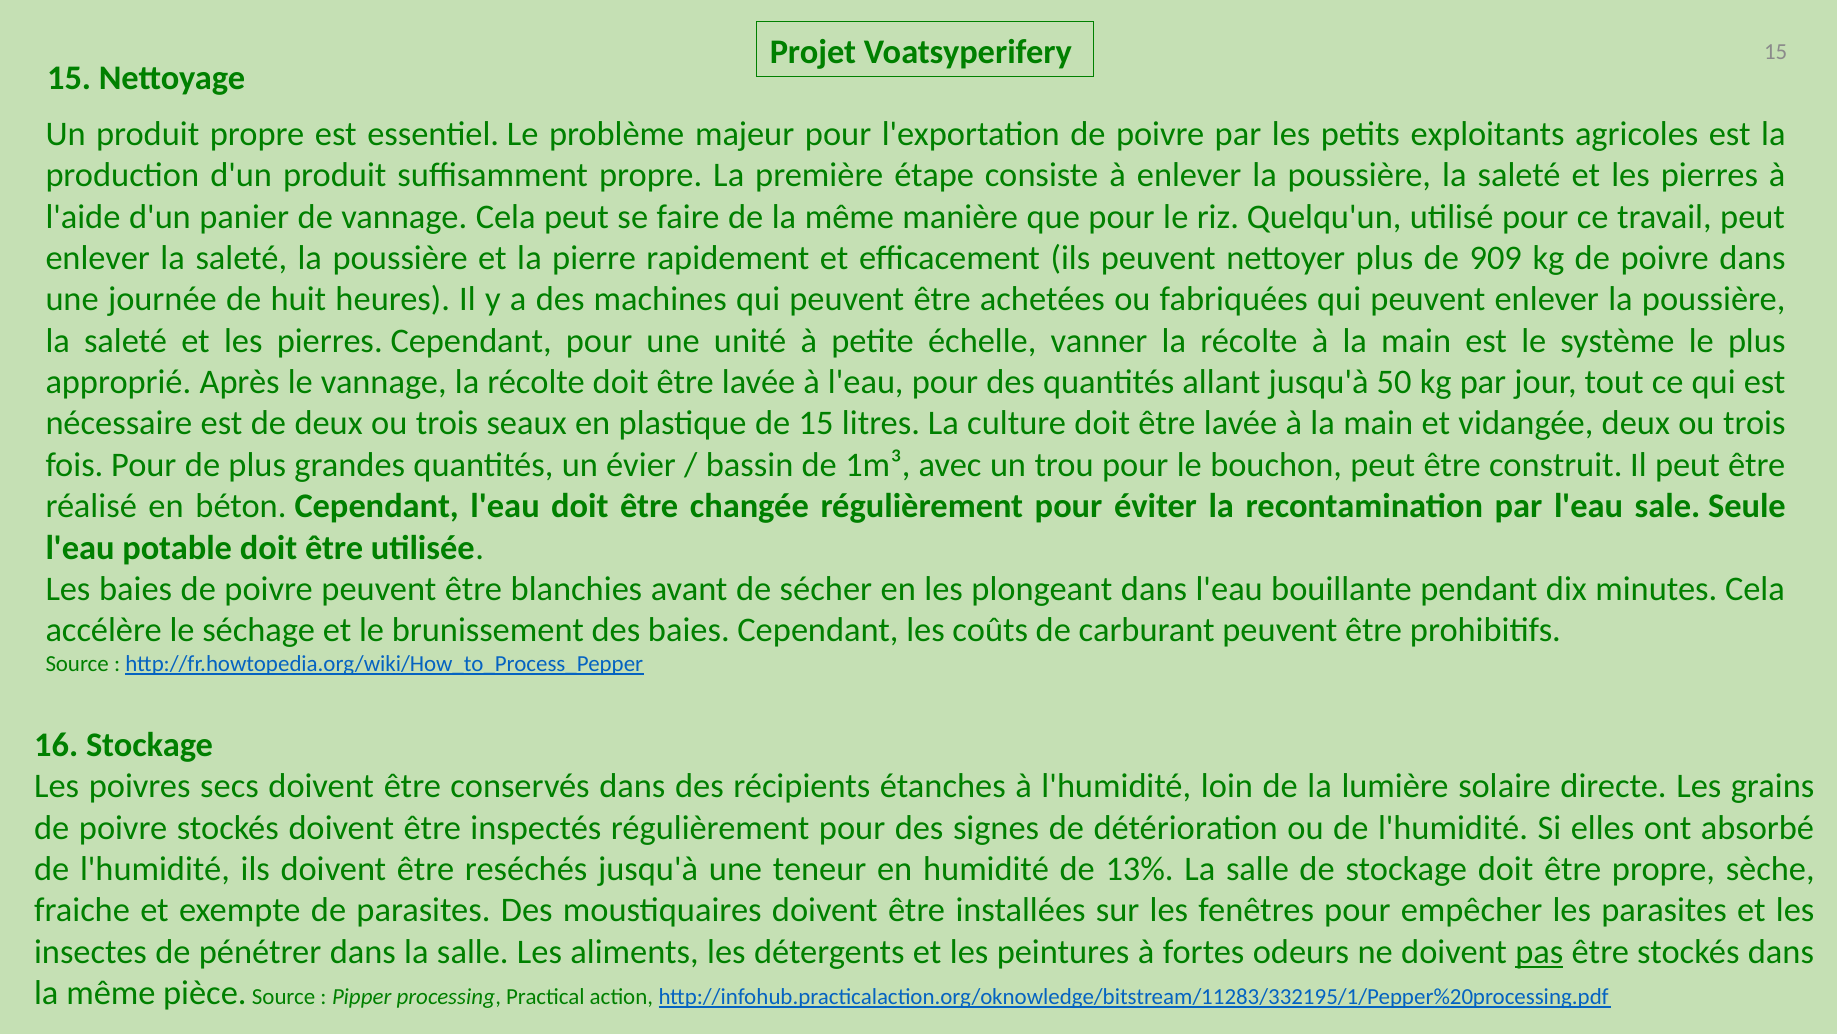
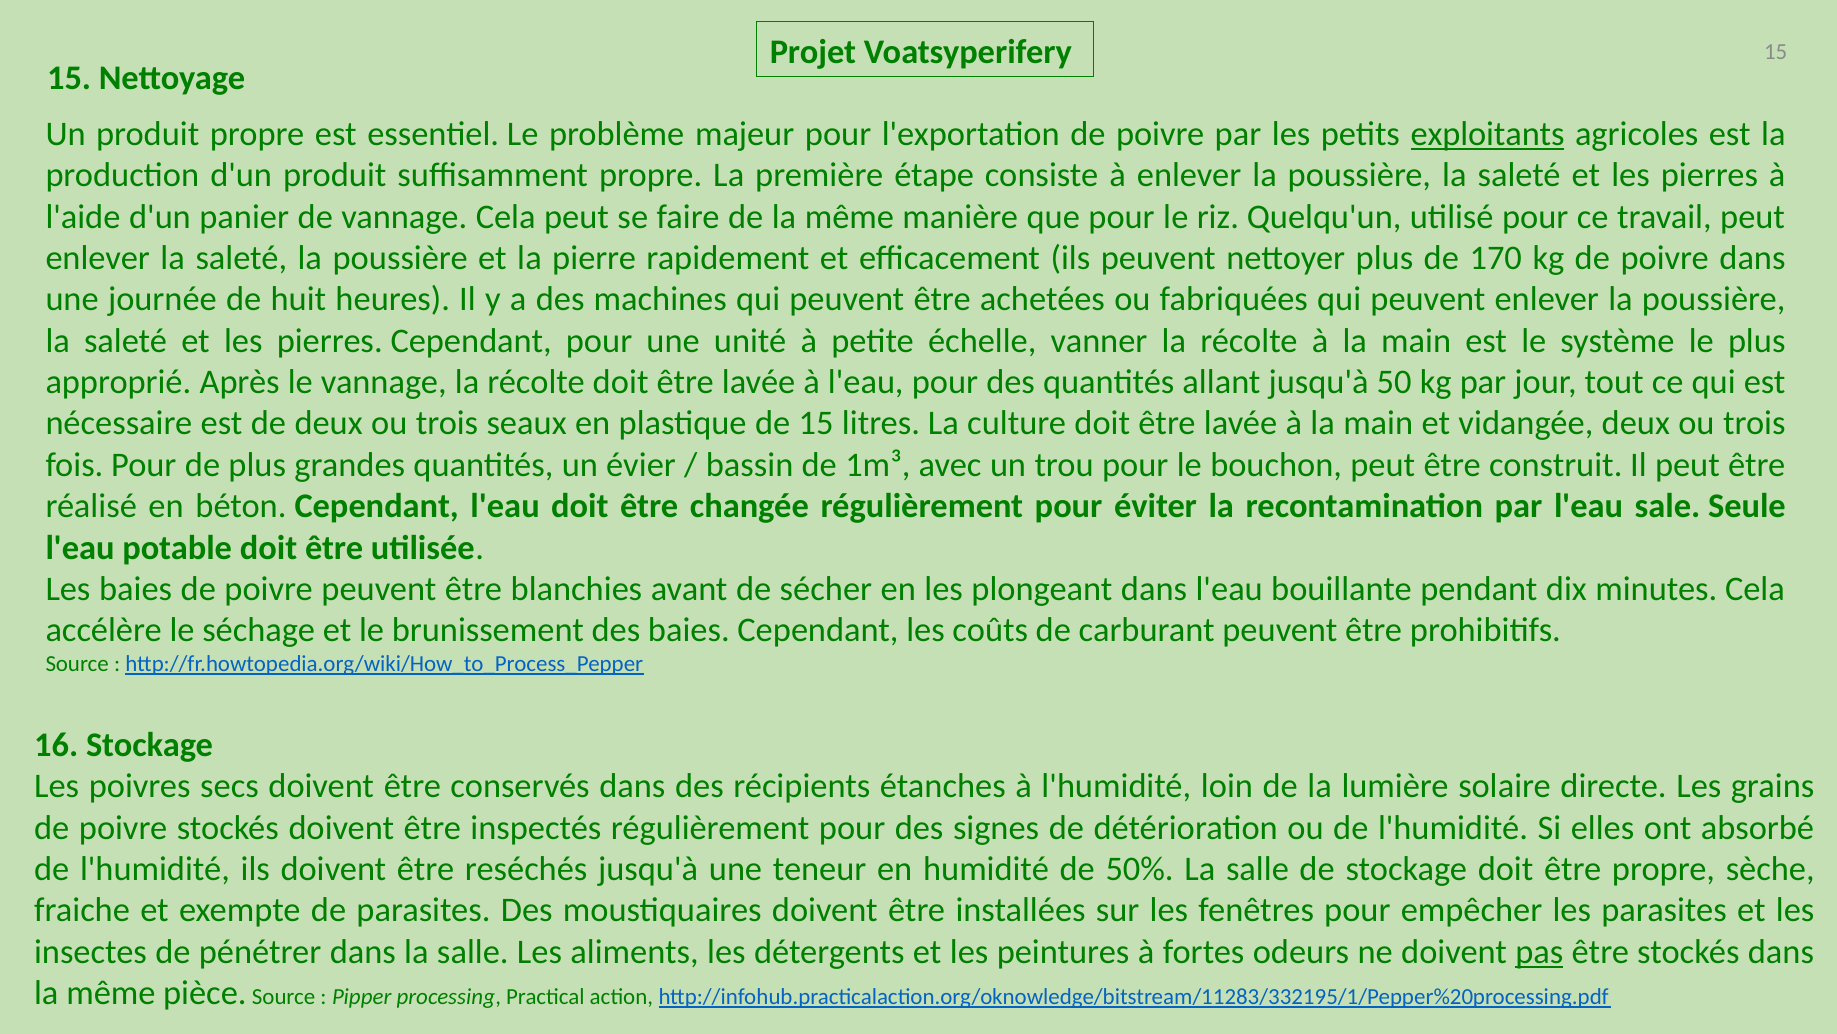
exploitants underline: none -> present (1488, 134)
909: 909 -> 170 (1496, 258)
13%: 13% -> 50% (1140, 868)
